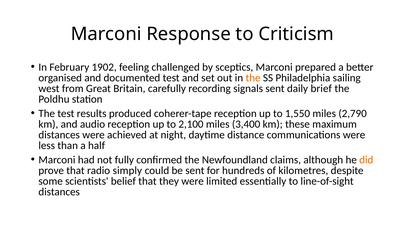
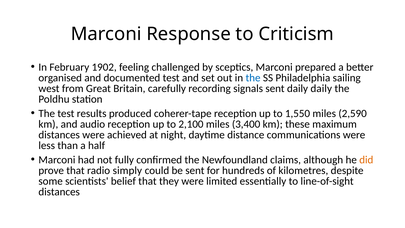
the colour: orange -> blue (253, 78)
daily brief: brief -> daily (321, 88)
2,790: 2,790 -> 2,590 (353, 113)
